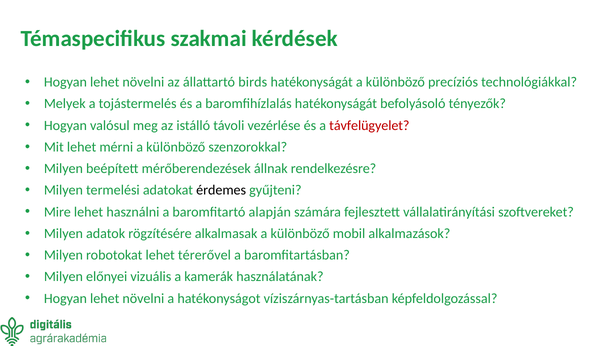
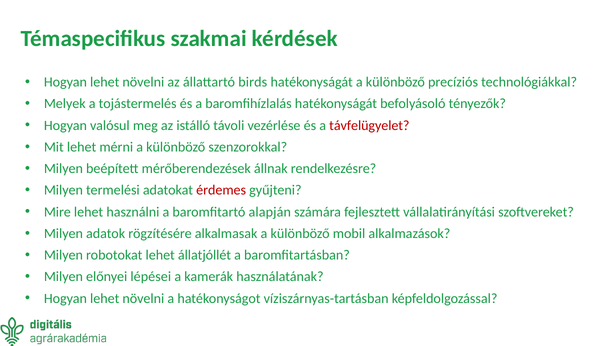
érdemes colour: black -> red (221, 190)
térerővel: térerővel -> állatjóllét (205, 255)
vizuális: vizuális -> lépései (151, 277)
